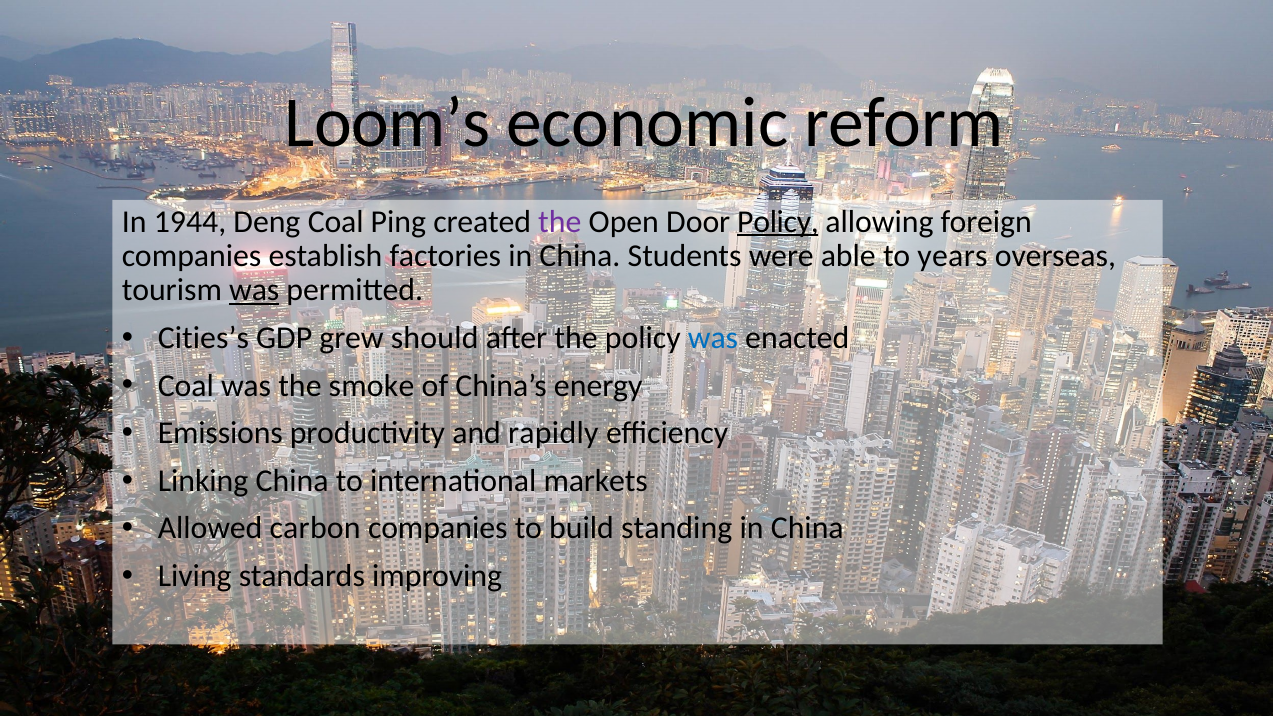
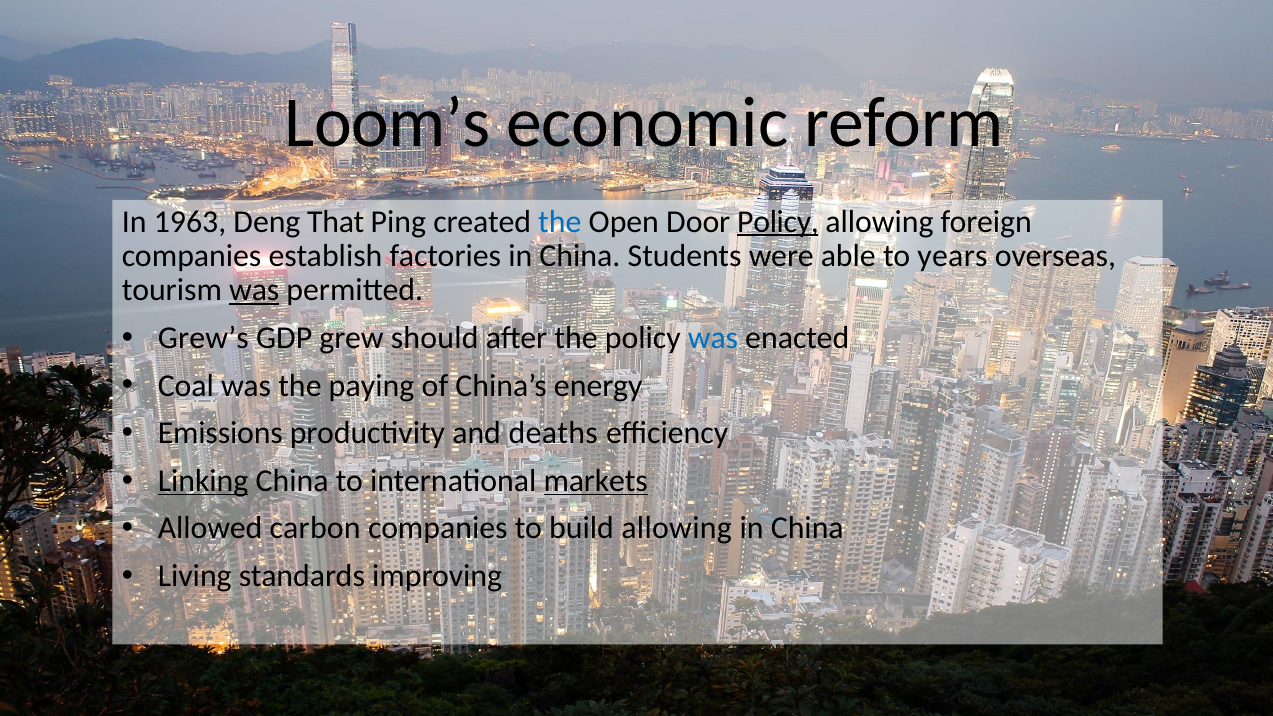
1944: 1944 -> 1963 (190, 222)
Deng Coal: Coal -> That (336, 222)
the colour: purple -> blue (560, 222)
Cities’s: Cities’s -> Grew’s (203, 338)
smoke: smoke -> paying (372, 386)
rapidly: rapidly -> deaths (553, 433)
Linking underline: none -> present (203, 481)
markets underline: none -> present (596, 481)
build standing: standing -> allowing (677, 529)
